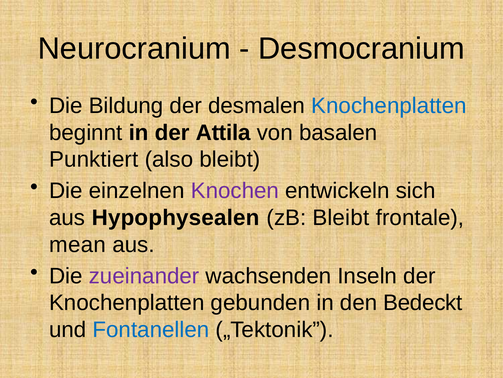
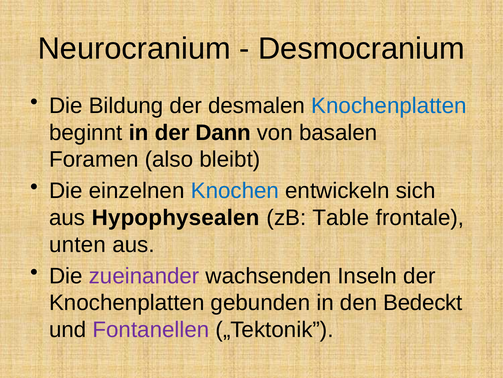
Attila: Attila -> Dann (223, 132)
Punktiert: Punktiert -> Foramen (94, 159)
Knochen colour: purple -> blue (235, 190)
zB Bleibt: Bleibt -> Table (341, 217)
mean: mean -> unten (77, 244)
Fontanellen colour: blue -> purple (151, 329)
